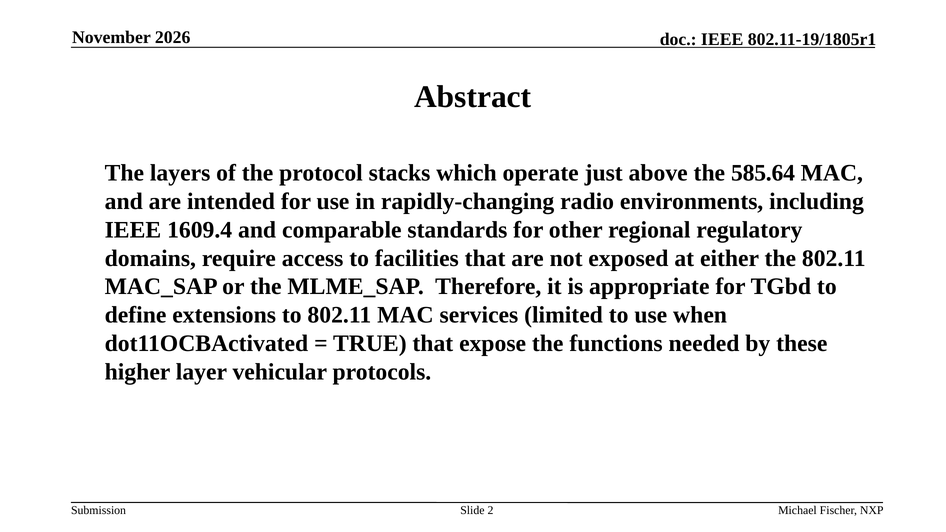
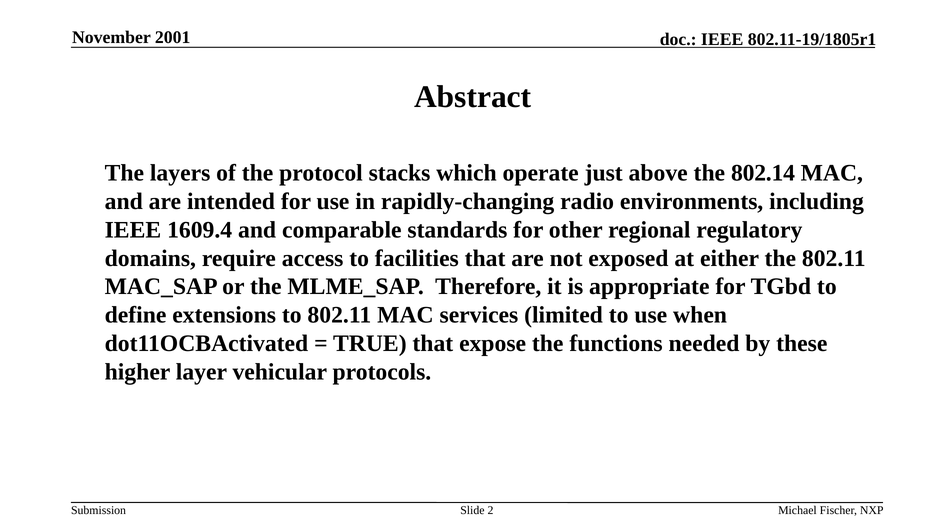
2026: 2026 -> 2001 (173, 38)
585.64: 585.64 -> 802.14 (763, 173)
